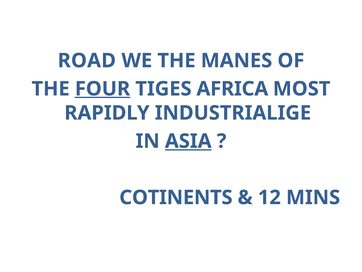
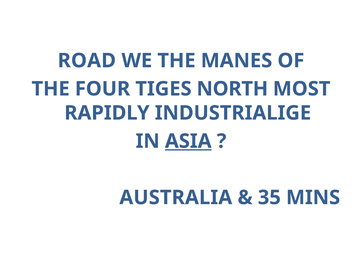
FOUR underline: present -> none (103, 89)
AFRICA: AFRICA -> NORTH (232, 89)
COTINENTS: COTINENTS -> AUSTRALIA (176, 197)
12: 12 -> 35 (269, 197)
